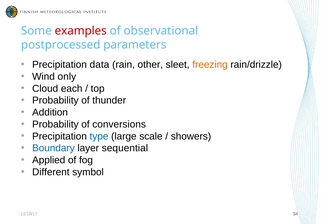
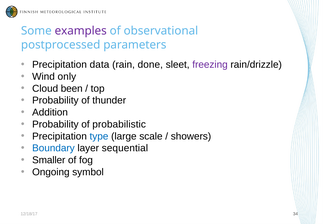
examples colour: red -> purple (81, 31)
other: other -> done (150, 65)
freezing colour: orange -> purple (210, 65)
each: each -> been (72, 88)
conversions: conversions -> probabilistic (119, 124)
Applied: Applied -> Smaller (49, 160)
Different: Different -> Ongoing (51, 172)
